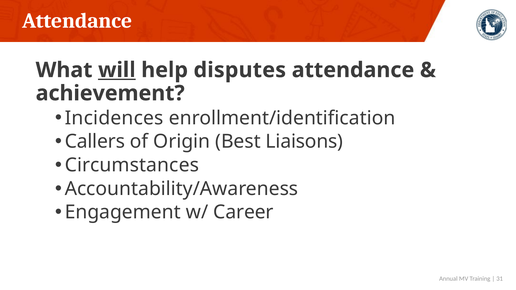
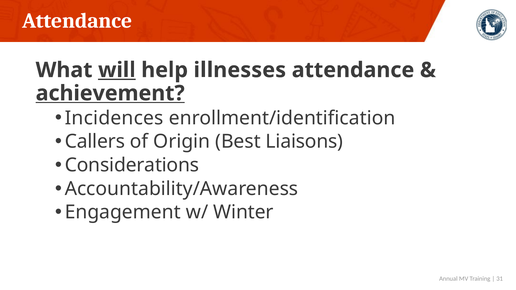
disputes: disputes -> illnesses (240, 70)
achievement underline: none -> present (110, 93)
Circumstances: Circumstances -> Considerations (132, 165)
Career: Career -> Winter (243, 212)
